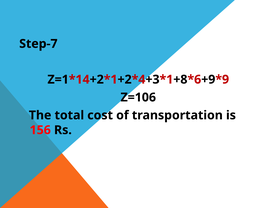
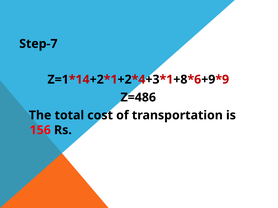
Z=106: Z=106 -> Z=486 (138, 98)
